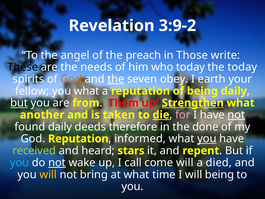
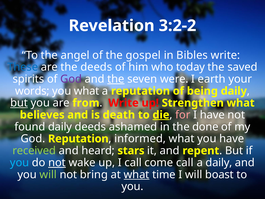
3:9-2: 3:9-2 -> 3:2-2 (177, 26)
preach: preach -> gospel (143, 55)
Those: Those -> Bibles (192, 55)
These colour: black -> blue (23, 67)
the needs: needs -> deeds (96, 67)
the today: today -> saved (242, 67)
God colour: orange -> purple (71, 79)
obey: obey -> were (174, 79)
fellow: fellow -> words (32, 91)
Them: Them -> Write (123, 103)
Strengthen underline: present -> none (193, 103)
another: another -> believes (42, 115)
taken: taken -> death (119, 115)
not underline: present -> none (236, 115)
therefore: therefore -> ashamed (133, 127)
you underline: present -> none (207, 139)
come will: will -> call (185, 162)
a died: died -> daily (219, 162)
will colour: yellow -> light green (48, 174)
what underline: none -> present (137, 174)
will being: being -> boast (219, 174)
